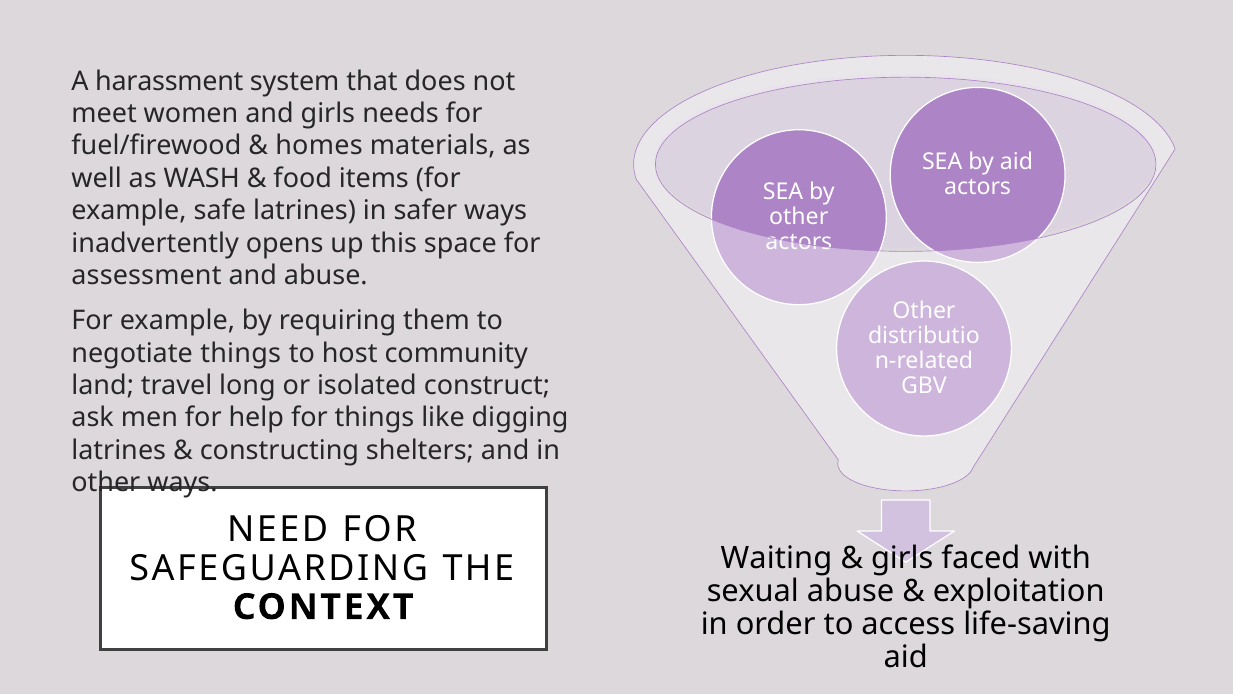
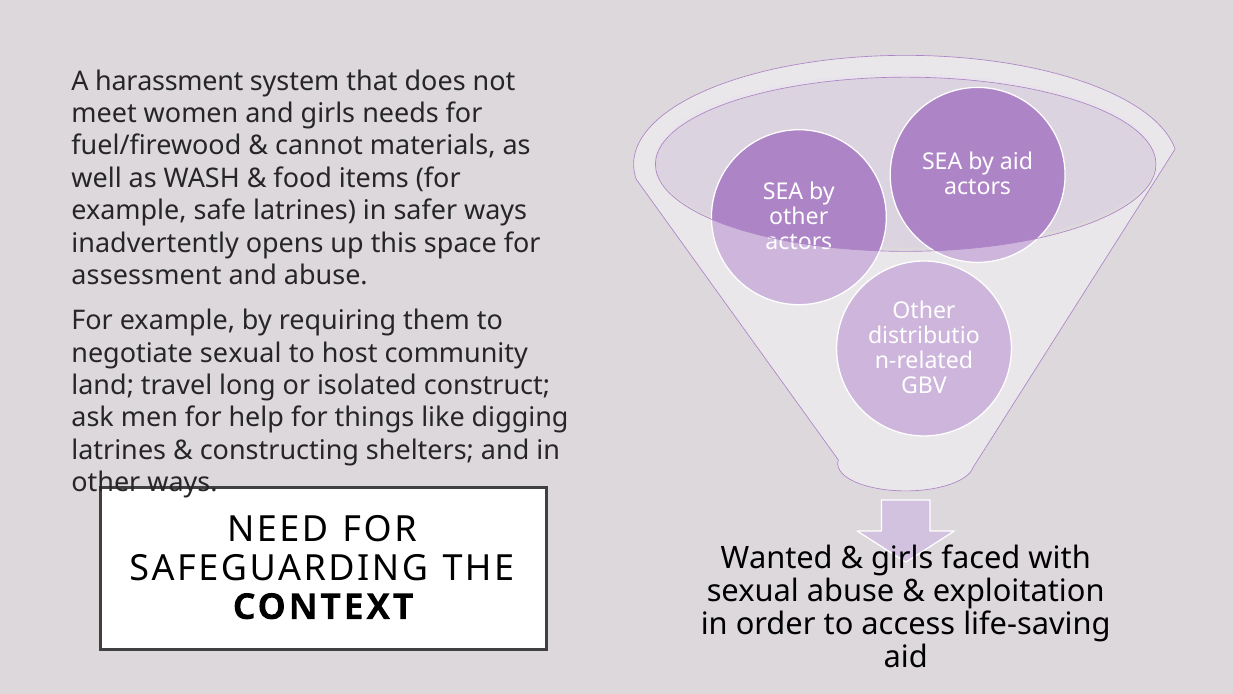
homes: homes -> cannot (319, 146)
negotiate things: things -> sexual (241, 353)
Waiting: Waiting -> Wanted (777, 558)
